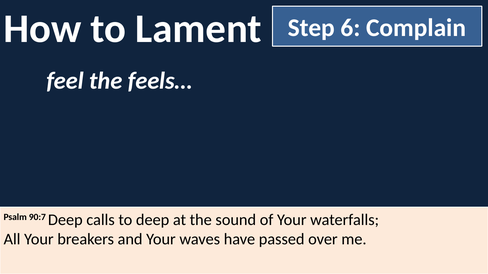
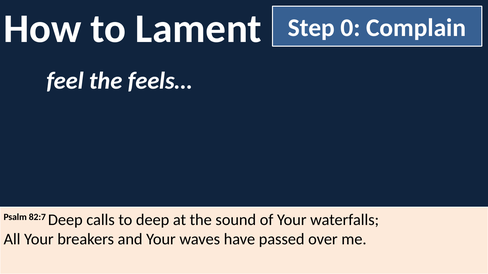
6: 6 -> 0 (350, 28)
90:7: 90:7 -> 82:7 (37, 217)
